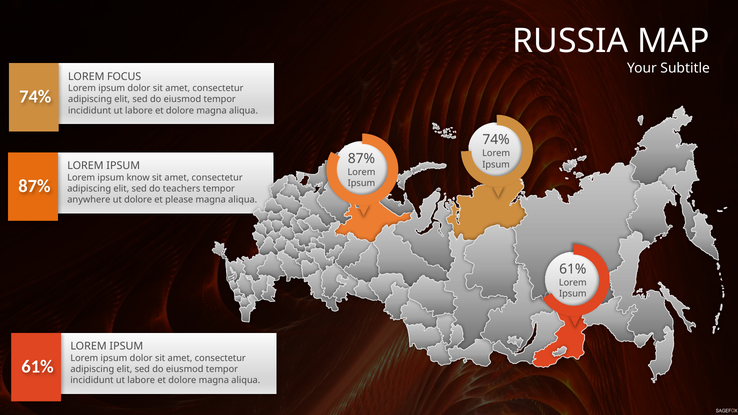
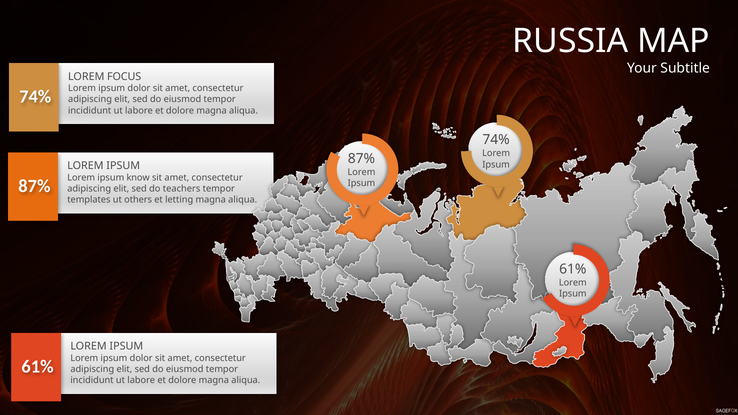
anywhere: anywhere -> templates (89, 200)
ut dolore: dolore -> others (138, 200)
please: please -> letting (179, 200)
